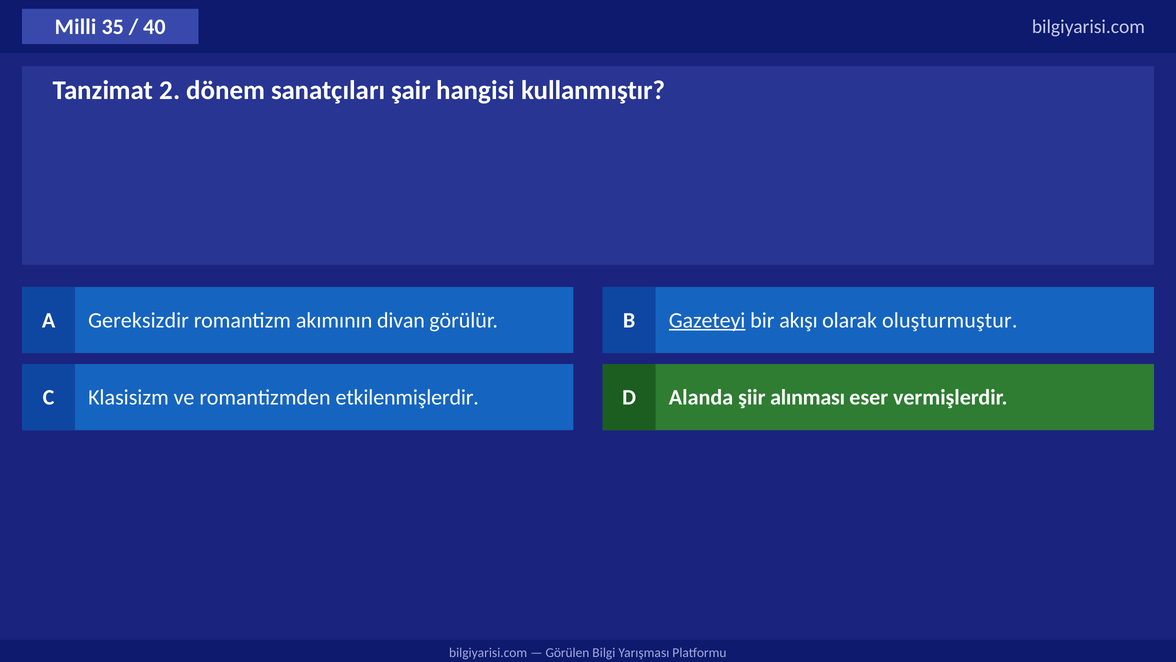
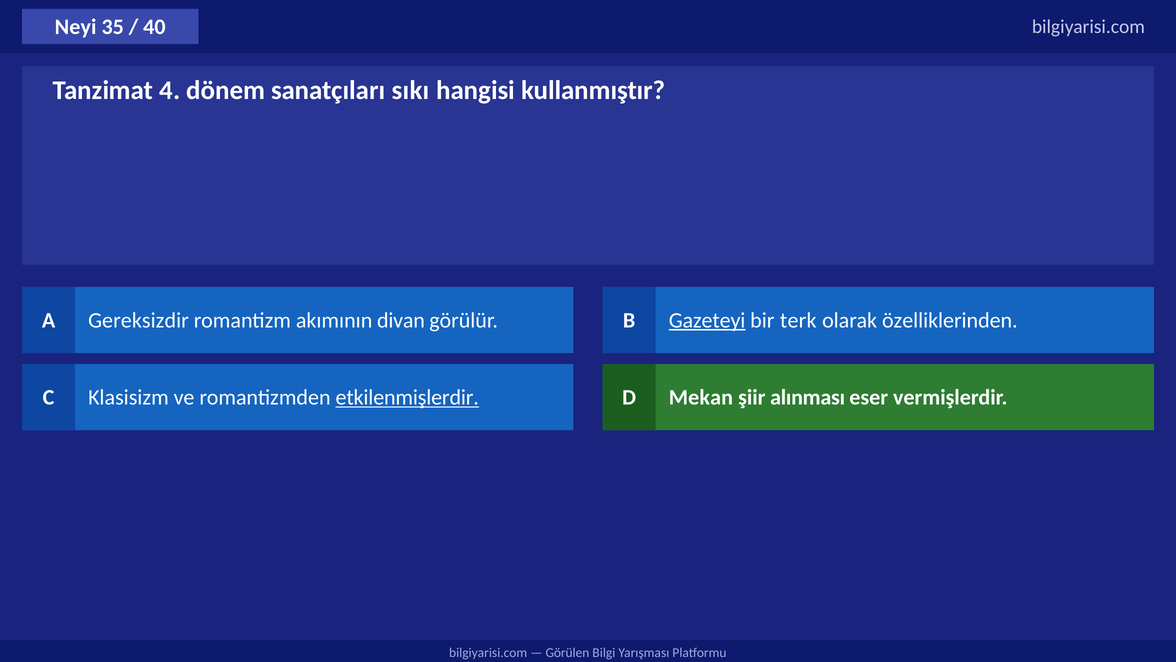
Milli: Milli -> Neyi (76, 27)
2: 2 -> 4 (170, 91)
şair: şair -> sıkı (411, 91)
akışı: akışı -> terk (798, 320)
oluşturmuştur: oluşturmuştur -> özelliklerinden (950, 320)
etkilenmişlerdir underline: none -> present (407, 397)
Alanda: Alanda -> Mekan (701, 397)
